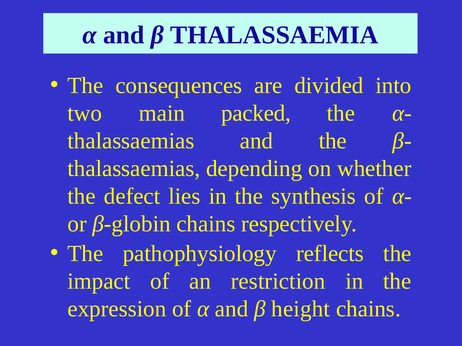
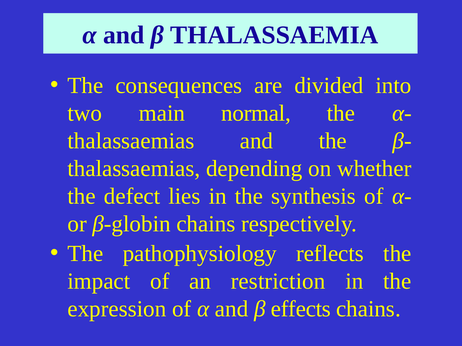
packed: packed -> normal (256, 113)
height: height -> effects (301, 309)
